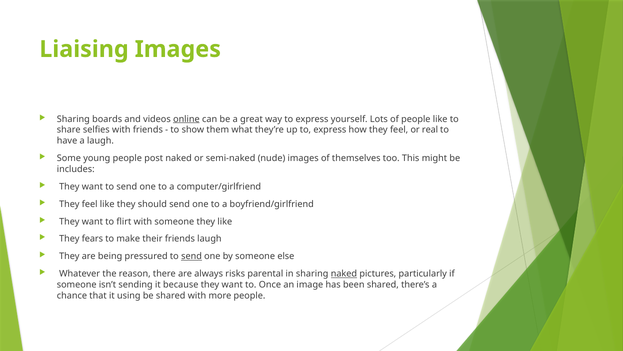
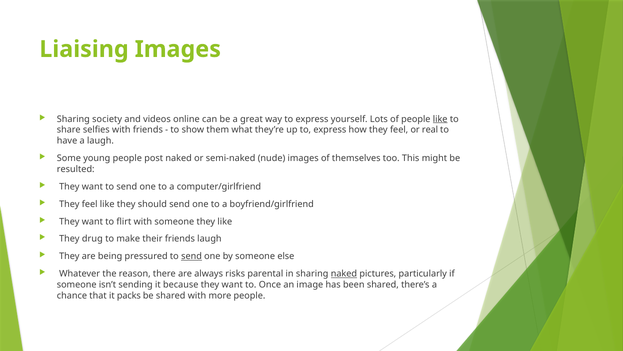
boards: boards -> society (107, 119)
online underline: present -> none (186, 119)
like underline: none -> present (440, 119)
includes: includes -> resulted (76, 169)
fears: fears -> drug (92, 239)
using: using -> packs (129, 295)
